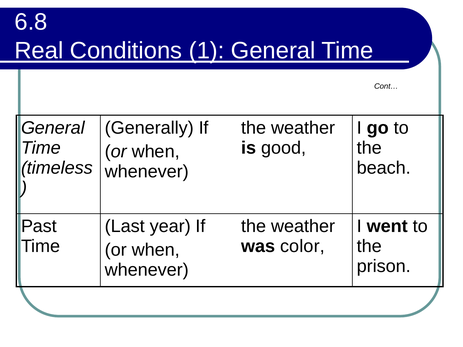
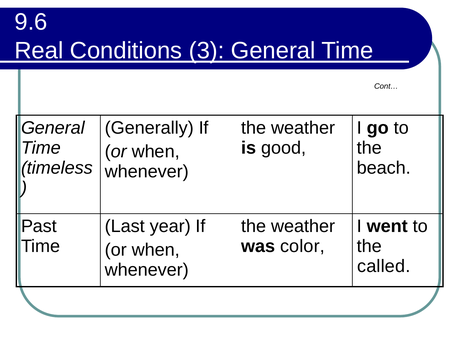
6.8: 6.8 -> 9.6 (31, 22)
1: 1 -> 3 (207, 51)
prison: prison -> called (384, 267)
